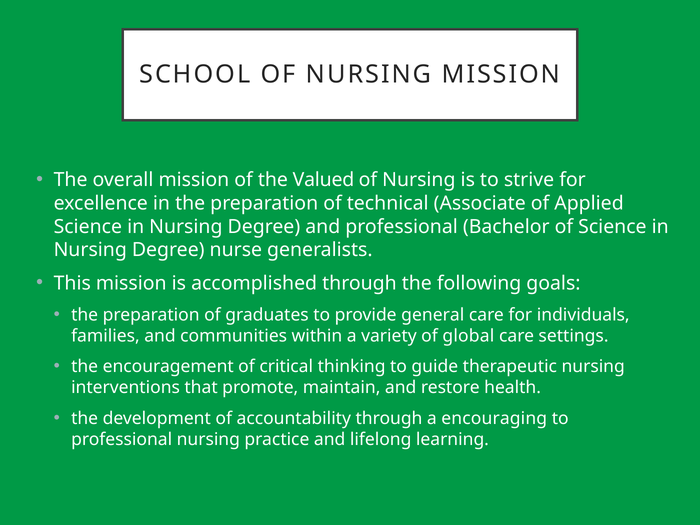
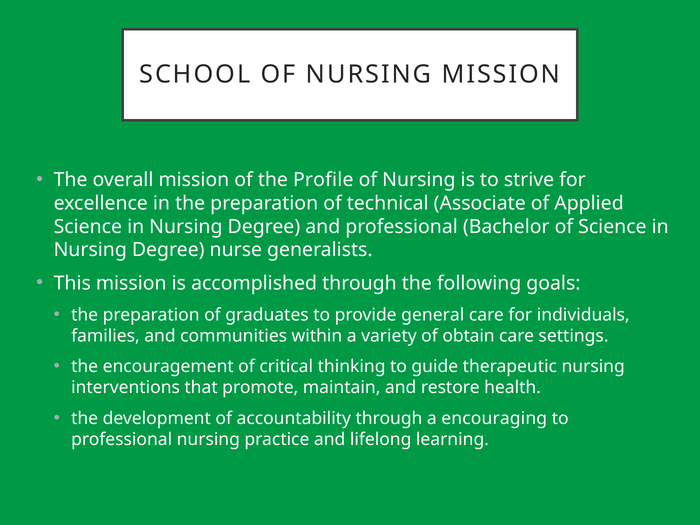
Valued: Valued -> Profile (323, 180)
global: global -> obtain (469, 336)
